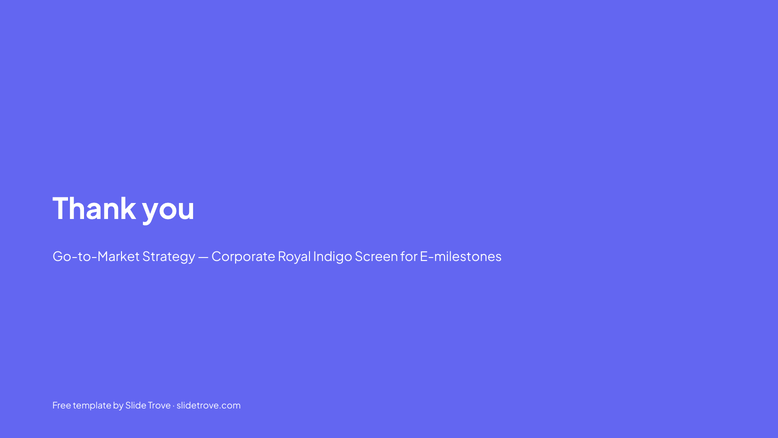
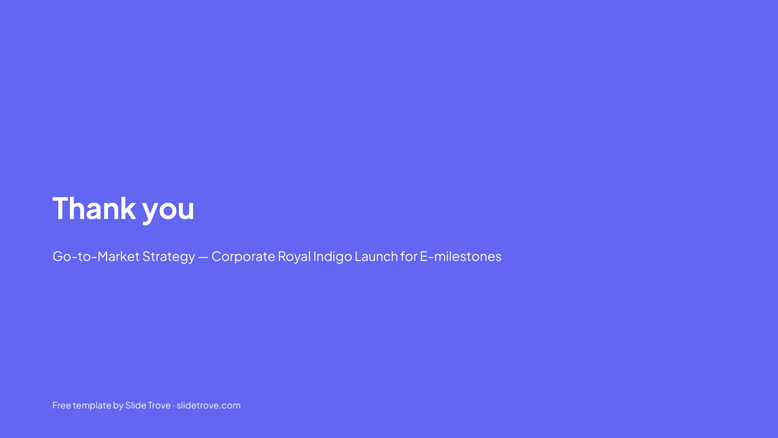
Screen: Screen -> Launch (376, 257)
